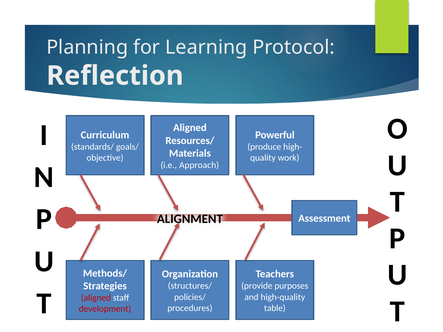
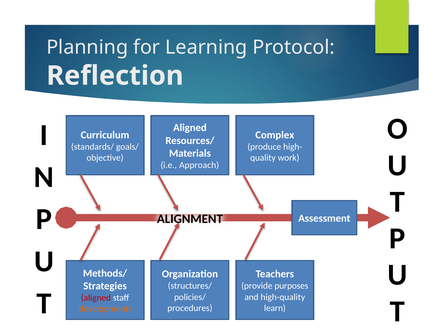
Powerful: Powerful -> Complex (275, 135)
table: table -> learn (275, 308)
development colour: red -> orange (105, 309)
